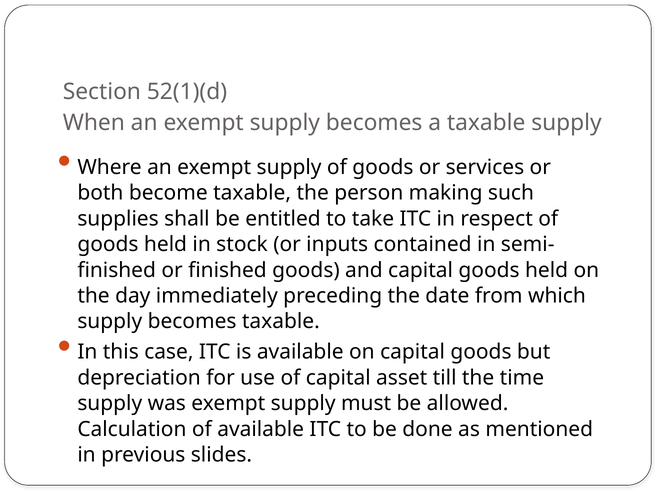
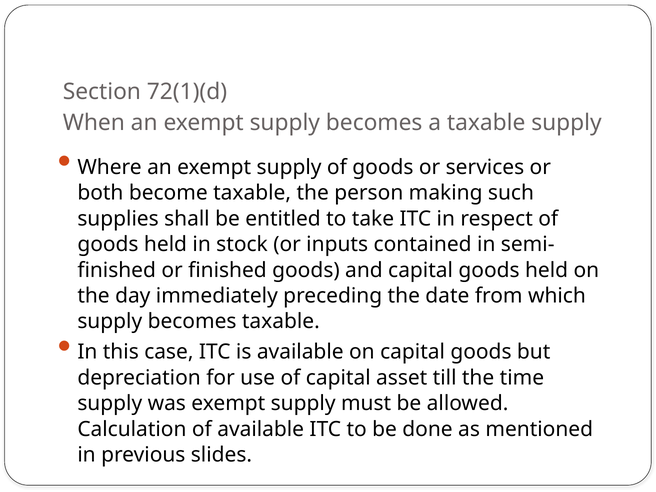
52(1)(d: 52(1)(d -> 72(1)(d (187, 92)
